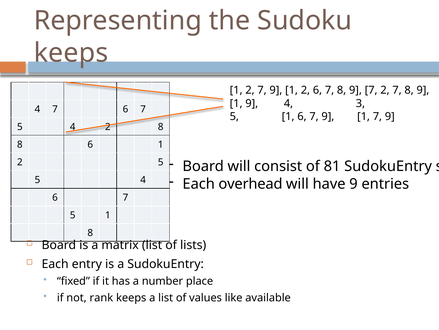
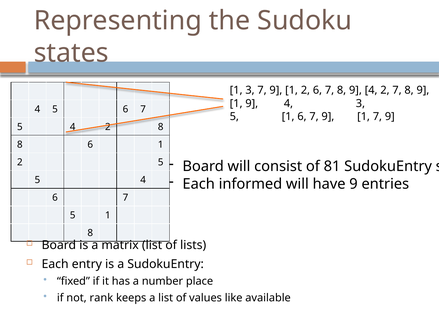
keeps: keeps -> states (71, 53)
2: 2 -> 3 (250, 90)
8 9 7: 7 -> 4 (371, 90)
4 7: 7 -> 5 (55, 109)
overhead: overhead -> informed (250, 184)
